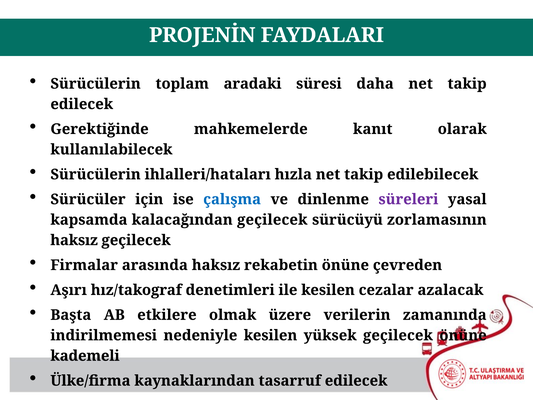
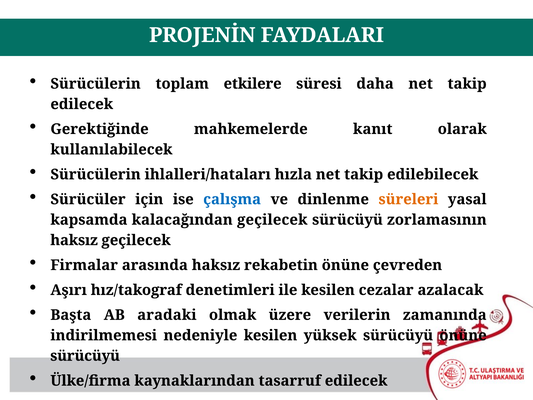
aradaki: aradaki -> etkilere (253, 84)
süreleri colour: purple -> orange (408, 199)
etkilere: etkilere -> aradaki (167, 315)
yüksek geçilecek: geçilecek -> sürücüyü (398, 335)
kademeli: kademeli -> sürücüyü (85, 356)
